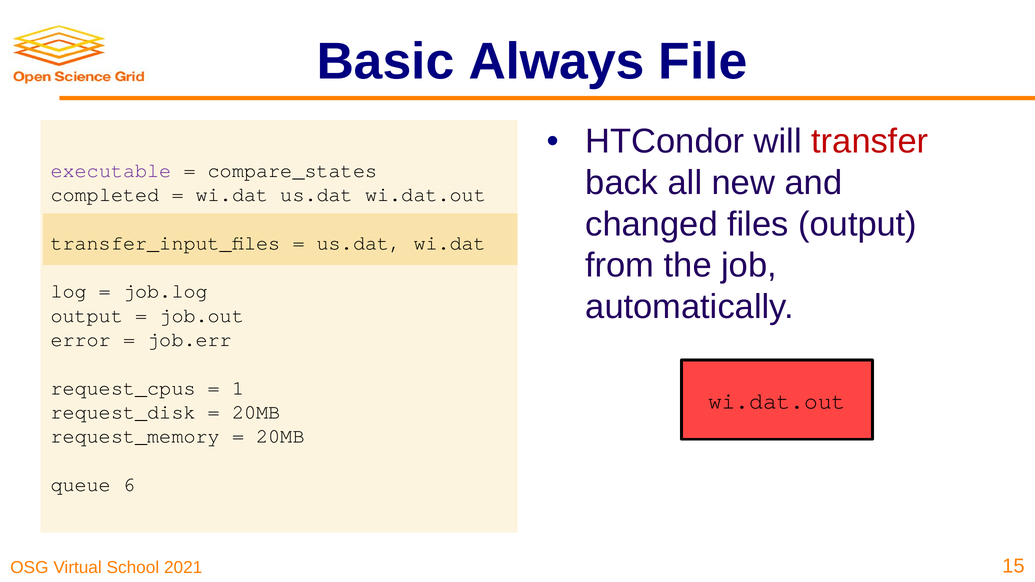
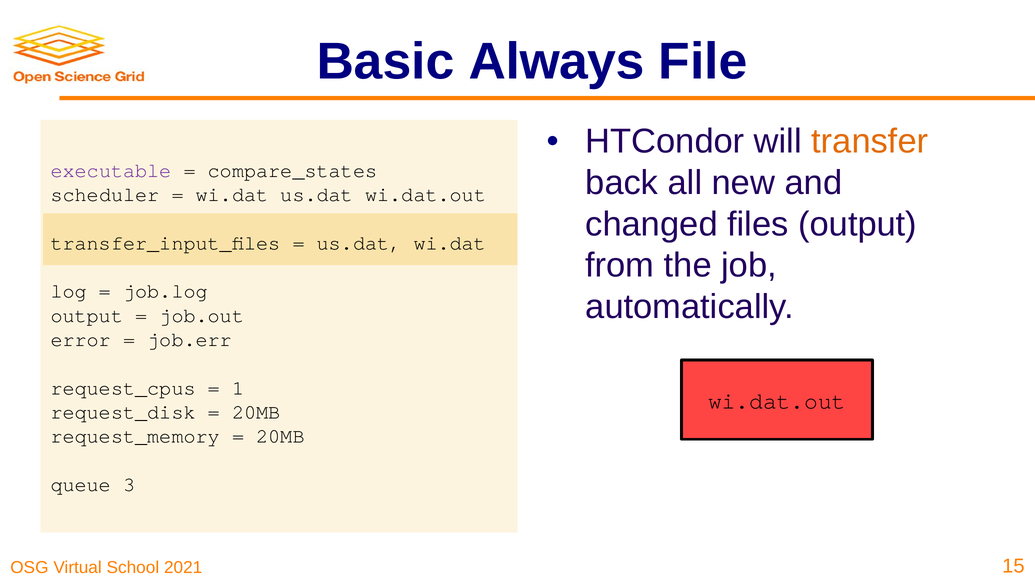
transfer colour: red -> orange (870, 141)
completed: completed -> scheduler (105, 195)
6: 6 -> 3 (129, 485)
